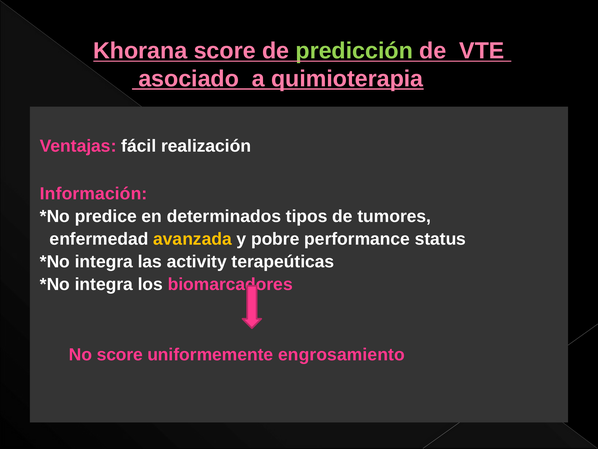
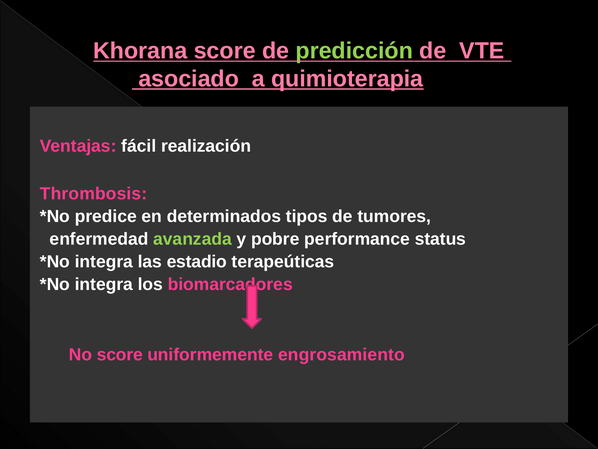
Información: Información -> Thrombosis (94, 193)
avanzada colour: yellow -> light green (193, 239)
activity: activity -> estadio (197, 262)
